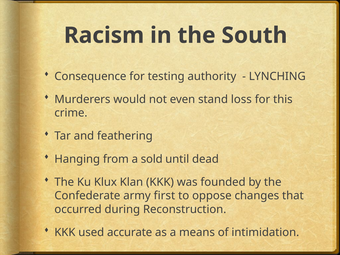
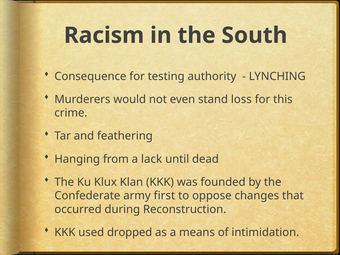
sold: sold -> lack (152, 159)
accurate: accurate -> dropped (130, 232)
